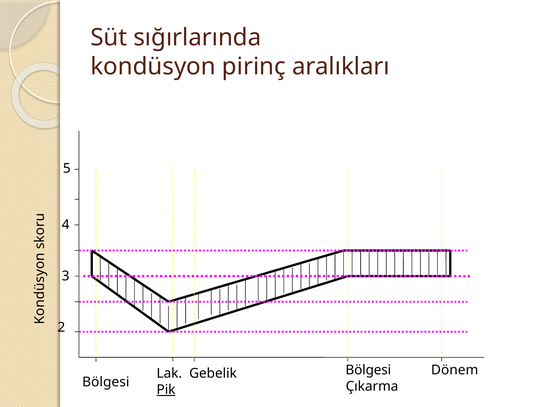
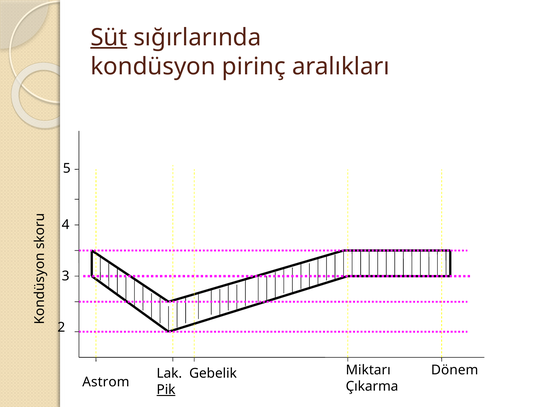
Süt underline: none -> present (109, 37)
Gebelik Bölgesi: Bölgesi -> Miktarı (368, 369)
Bölgesi: Bölgesi -> Astrom (106, 381)
